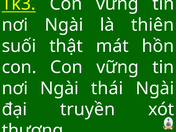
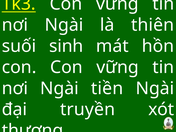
thật: thật -> sinh (66, 46)
thái: thái -> tiền (107, 88)
